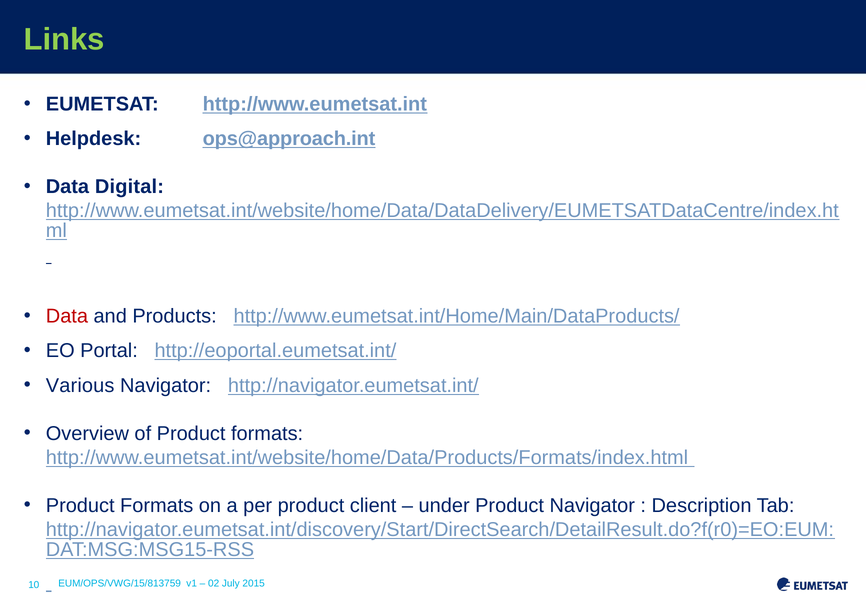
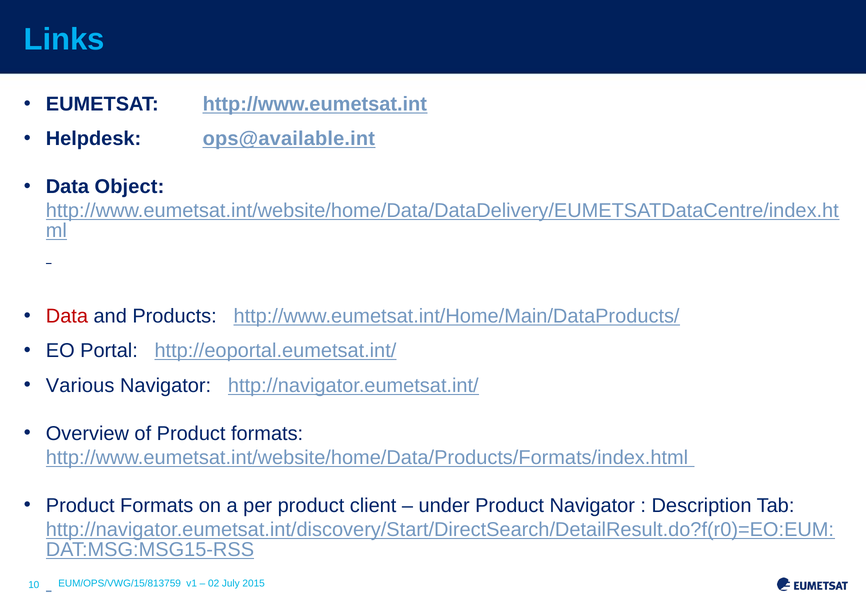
Links colour: light green -> light blue (64, 39)
ops@approach.int: ops@approach.int -> ops@available.int (289, 139)
Digital: Digital -> Object (129, 187)
